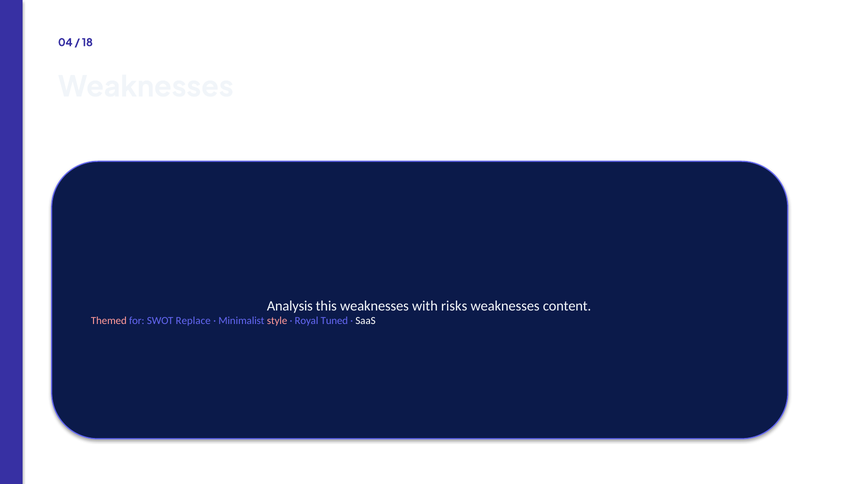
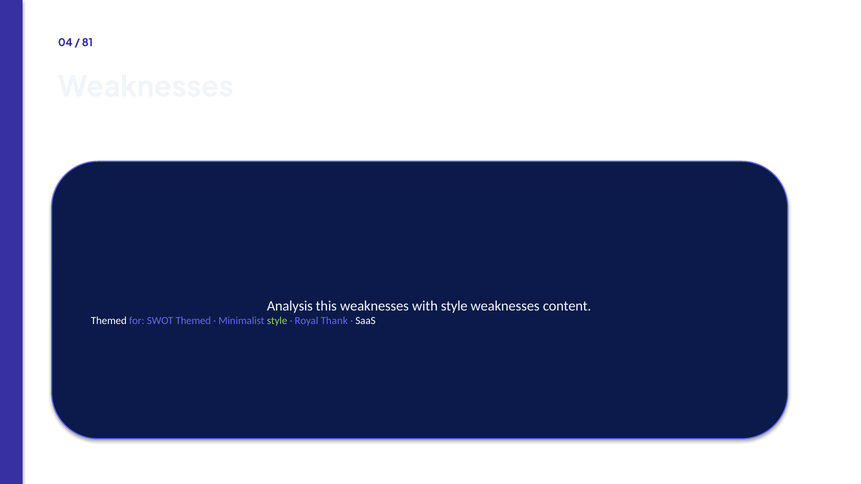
18: 18 -> 81 (87, 43)
with risks: risks -> style (454, 306)
Themed colour: pink -> white (109, 321)
SWOT Replace: Replace -> Themed (193, 321)
style colour: pink -> light green (277, 321)
Tuned: Tuned -> Thank (334, 321)
